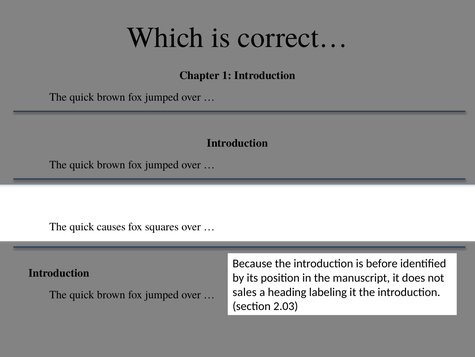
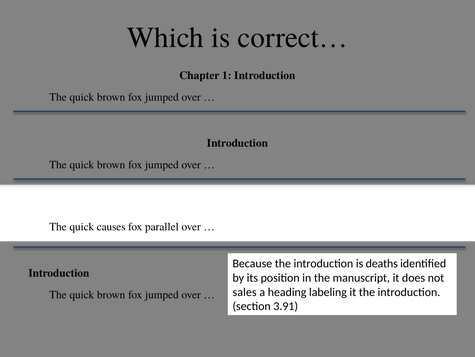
squares: squares -> parallel (162, 226)
before: before -> deaths (382, 263)
2.03: 2.03 -> 3.91 (286, 306)
